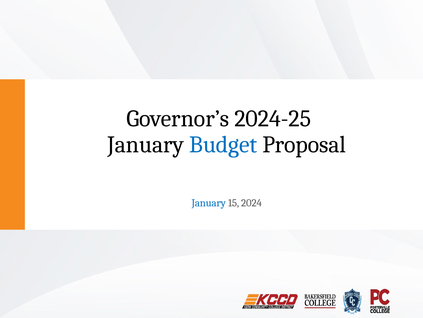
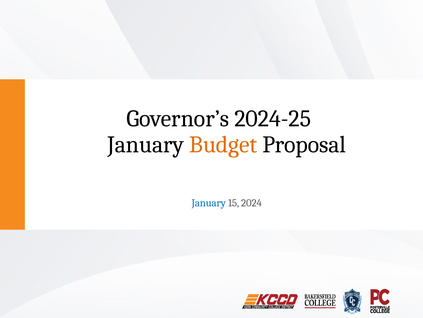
Budget colour: blue -> orange (223, 144)
